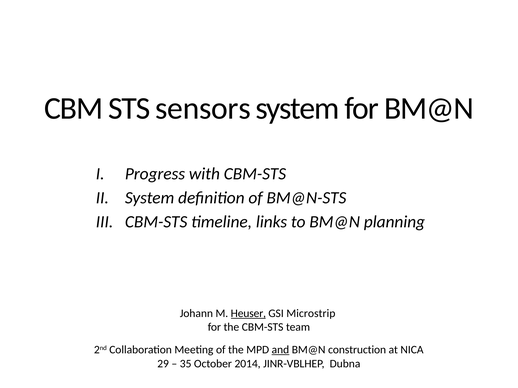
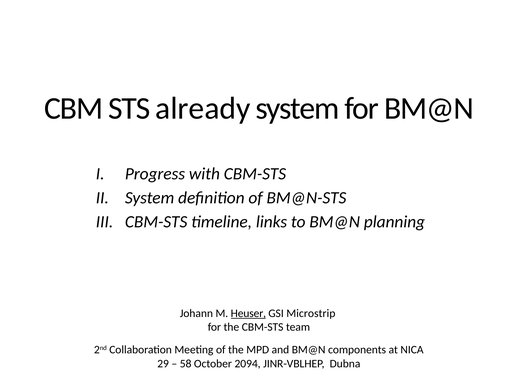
sensors: sensors -> already (203, 109)
and underline: present -> none (280, 350)
construction: construction -> components (357, 350)
35: 35 -> 58 (186, 364)
2014: 2014 -> 2094 (248, 364)
